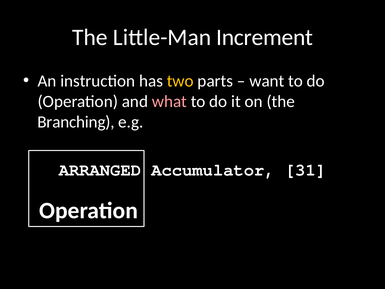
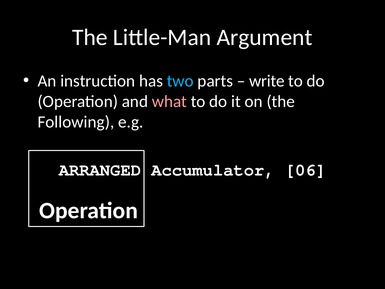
Increment: Increment -> Argument (264, 37)
two colour: yellow -> light blue (180, 81)
want: want -> write (267, 81)
Branching: Branching -> Following (76, 122)
31: 31 -> 06 (306, 170)
